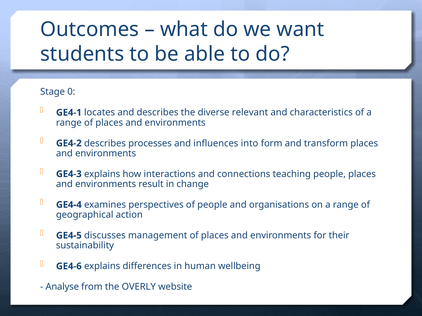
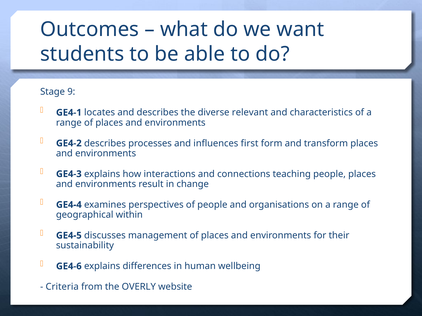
0: 0 -> 9 (71, 92)
into: into -> first (250, 143)
action: action -> within (129, 215)
Analyse: Analyse -> Criteria (62, 287)
